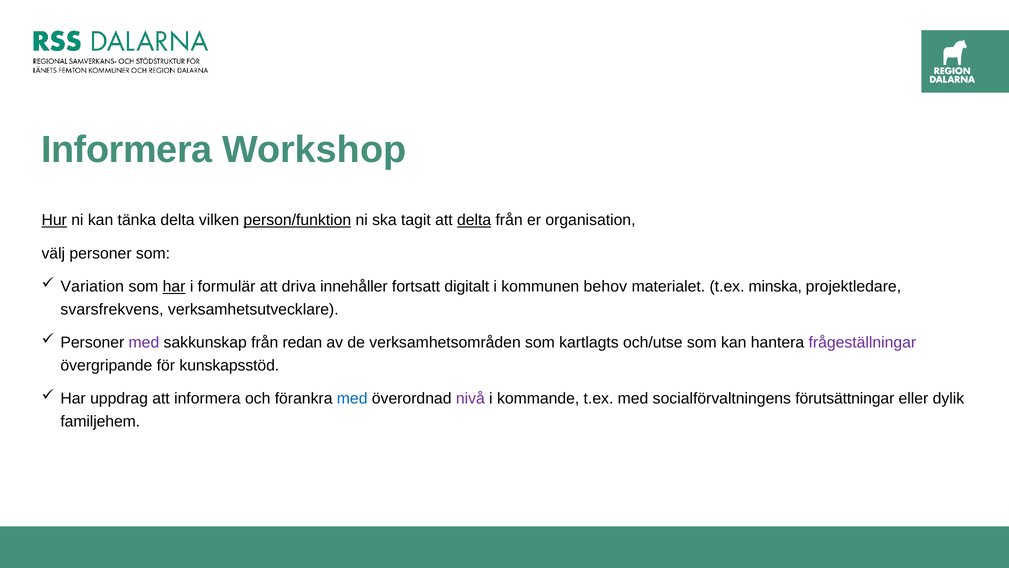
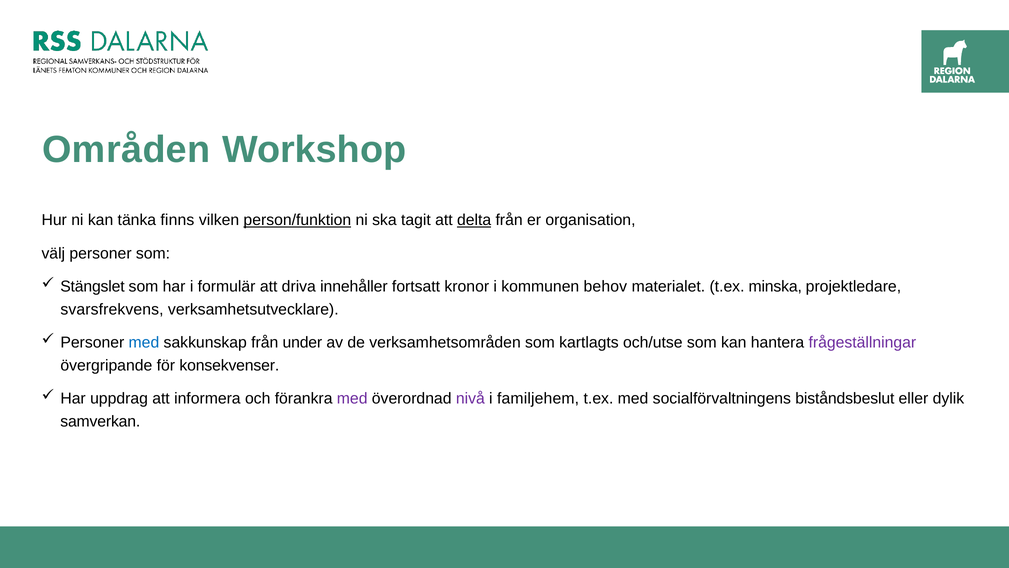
Informera: Informera -> Områden (126, 149)
Hur underline: present -> none (54, 220)
tänka delta: delta -> finns (177, 220)
Variation: Variation -> Stängslet (92, 286)
har underline: present -> none (174, 286)
digitalt: digitalt -> kronor (467, 286)
med colour: purple -> blue (144, 342)
redan: redan -> under (302, 342)
kunskapsstöd: kunskapsstöd -> konsekvenser (229, 365)
med colour: blue -> purple (352, 398)
kommande: kommande -> familjehem (538, 398)
förutsättningar: förutsättningar -> biståndsbeslut (845, 398)
familjehem: familjehem -> samverkan (100, 421)
